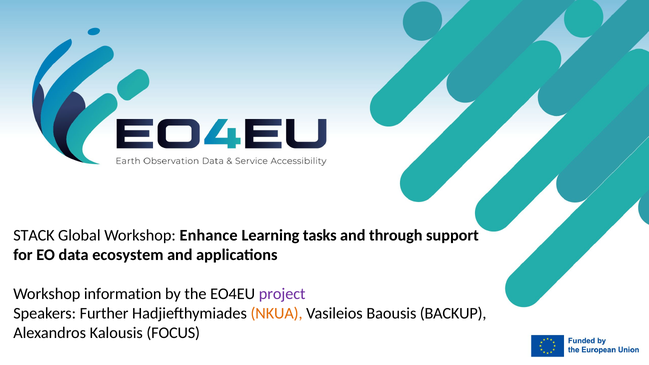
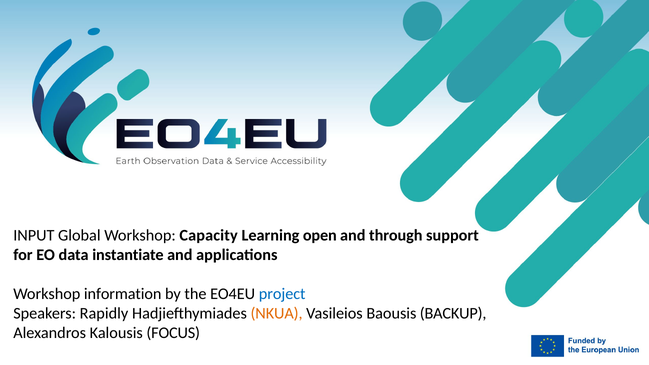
STACK: STACK -> INPUT (34, 236)
Enhance: Enhance -> Capacity (209, 236)
tasks: tasks -> open (320, 236)
ecosystem: ecosystem -> instantiate (128, 255)
project colour: purple -> blue (282, 294)
Further: Further -> Rapidly (104, 313)
